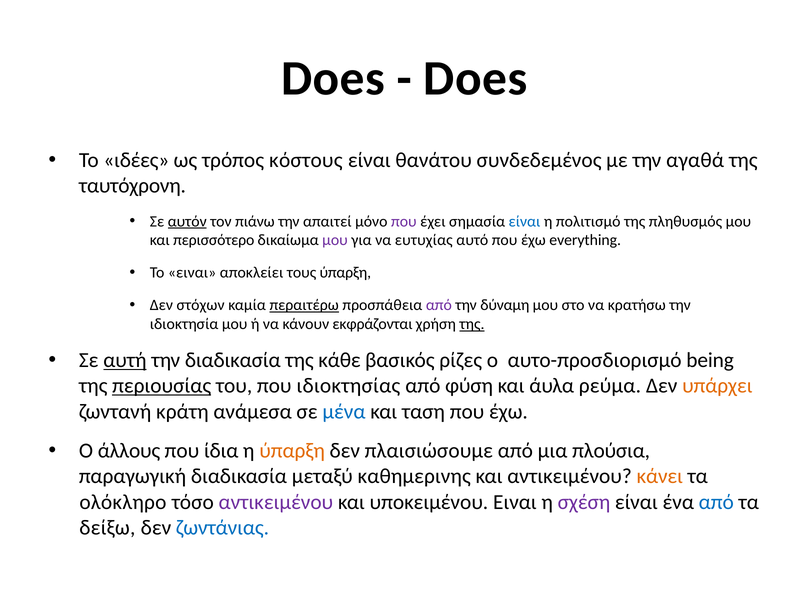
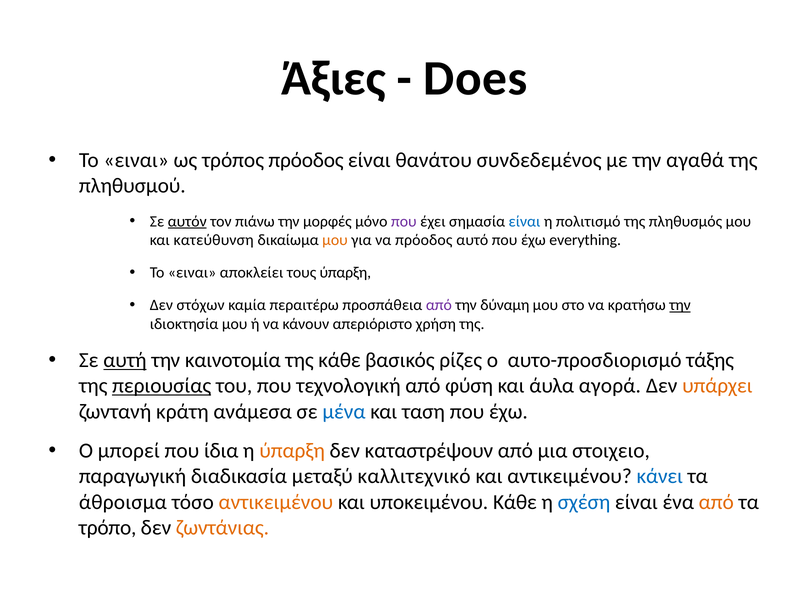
Does: Does -> Άξιες (334, 78)
ιδέες: ιδέες -> ειναι (136, 160)
τρόπος κόστους: κόστους -> πρόοδος (306, 160)
ταυτόχρονη: ταυτόχρονη -> πληθυσμού (132, 186)
απαιτεί: απαιτεί -> μορφές (327, 221)
περισσότερο: περισσότερο -> κατεύθυνση (214, 240)
μου colour: purple -> orange (335, 240)
να ευτυχίας: ευτυχίας -> πρόοδος (424, 240)
περαιτέρω underline: present -> none (304, 305)
την underline: none -> present (680, 305)
εκφράζονται: εκφράζονται -> απεριόριστο (372, 324)
της underline: present -> none (472, 324)
την διαδικασία: διαδικασία -> καινοτομία (233, 360)
being: being -> τάξης (710, 360)
ιδιοκτησίας: ιδιοκτησίας -> τεχνολογική (349, 386)
ρεύμα: ρεύμα -> αγορά (610, 386)
άλλους: άλλους -> μπορεί (129, 450)
πλαισιώσουμε: πλαισιώσουμε -> καταστρέψουν (429, 450)
πλούσια: πλούσια -> στοιχειο (611, 450)
καθημερινης: καθημερινης -> καλλιτεχνικό (414, 476)
κάνει colour: orange -> blue (660, 476)
ολόκληρο: ολόκληρο -> άθροισμα (123, 502)
αντικειμένου colour: purple -> orange (276, 502)
υποκειμένου Ειναι: Ειναι -> Κάθε (515, 502)
σχέση colour: purple -> blue (584, 502)
από colour: blue -> orange (716, 502)
δείξω: δείξω -> τρόπο (108, 527)
ζωντάνιας colour: blue -> orange (222, 527)
